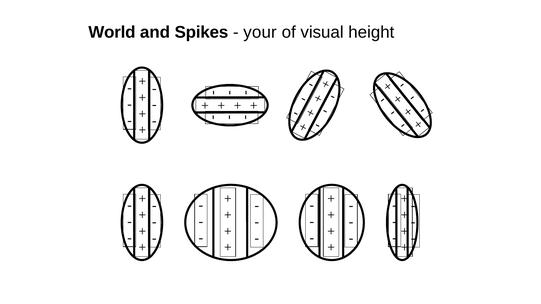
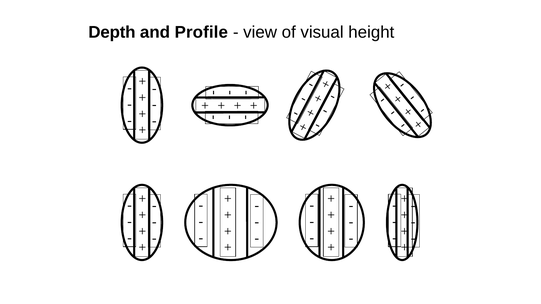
World: World -> Depth (112, 32)
Spikes: Spikes -> Profile (201, 32)
your: your -> view (260, 32)
